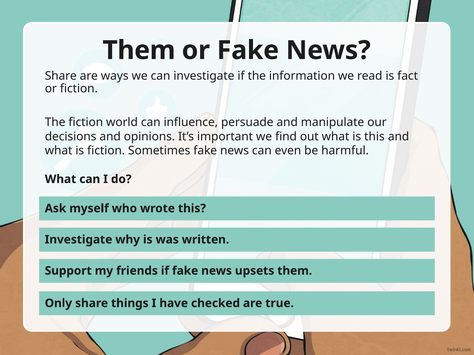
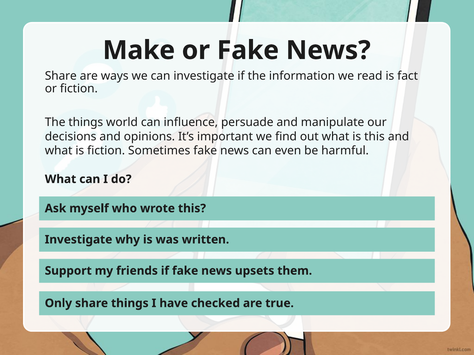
Them: Them -> Make (139, 50)
The fiction: fiction -> things (86, 123)
